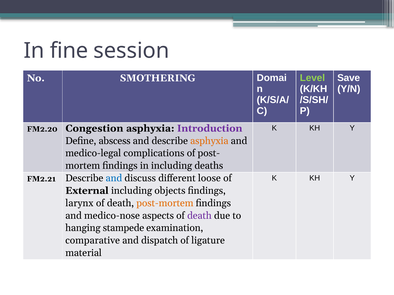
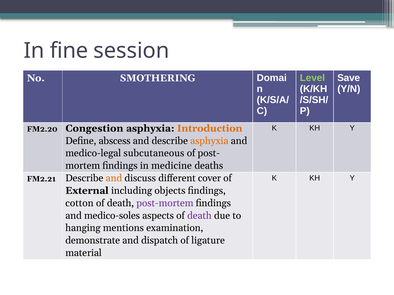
Introduction colour: purple -> orange (210, 129)
complications: complications -> subcutaneous (154, 154)
in including: including -> medicine (172, 166)
and colour: blue -> orange (114, 178)
loose: loose -> cover (209, 178)
larynx: larynx -> cotton (79, 203)
post-mortem colour: orange -> purple (165, 203)
medico-nose: medico-nose -> medico-soles (112, 216)
stampede: stampede -> mentions (123, 228)
comparative: comparative -> demonstrate (93, 241)
